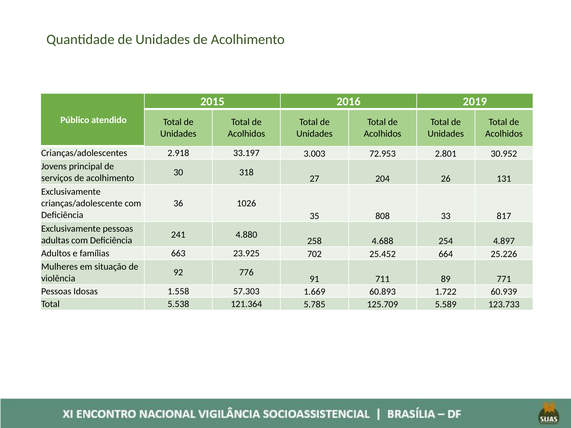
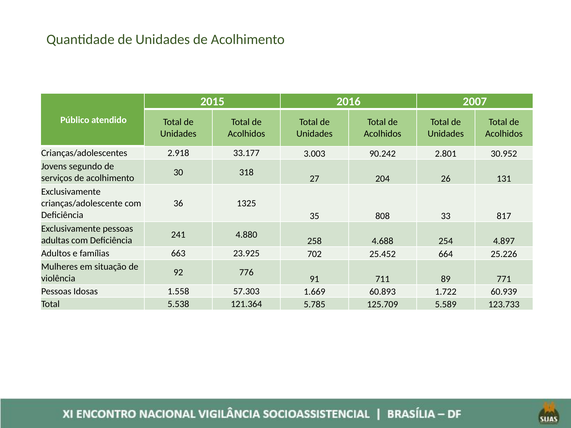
2019: 2019 -> 2007 (475, 101)
33.197: 33.197 -> 33.177 (246, 153)
72.953: 72.953 -> 90.242 (383, 154)
principal: principal -> segundo (86, 167)
1026: 1026 -> 1325 (246, 204)
